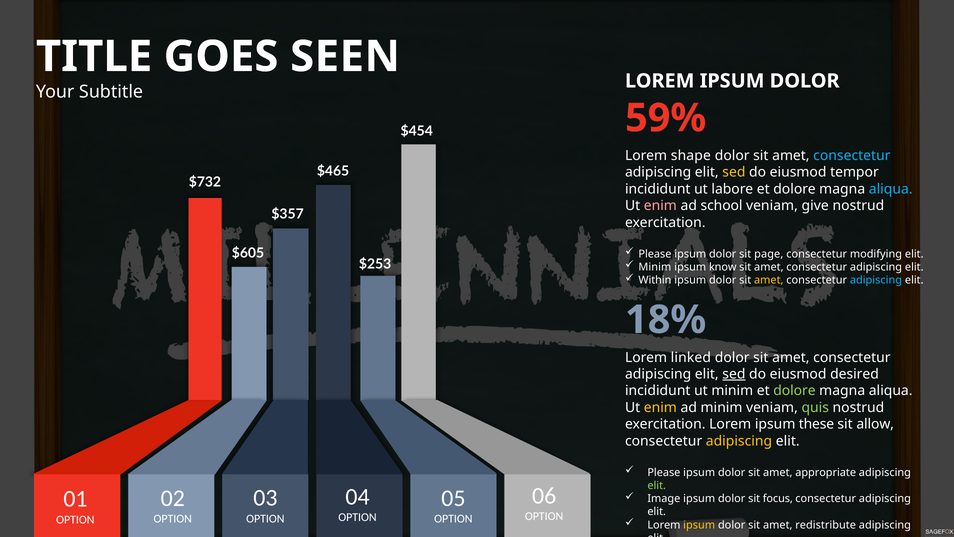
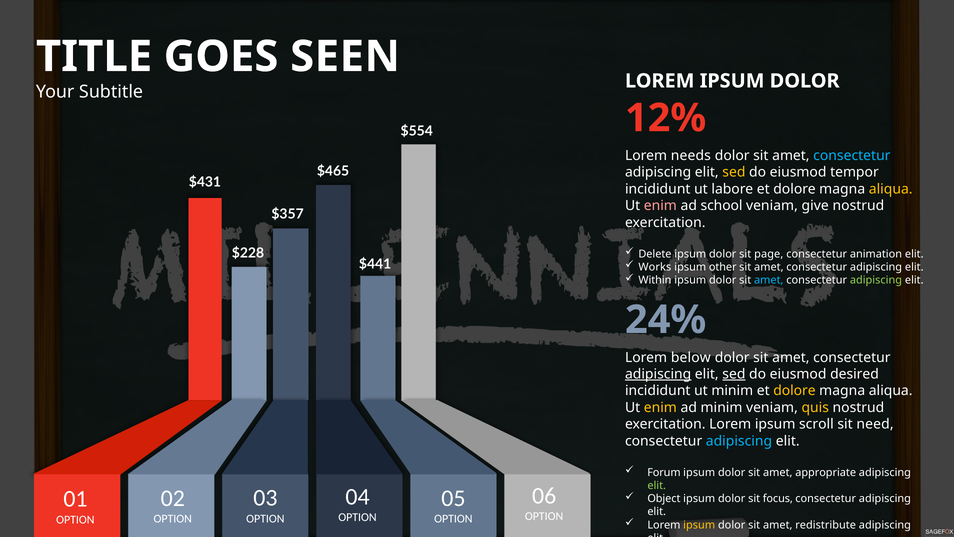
59%: 59% -> 12% (666, 118)
$454: $454 -> $554 (417, 131)
shape: shape -> needs (691, 156)
$732: $732 -> $431 (205, 182)
aliqua colour: light blue -> yellow (891, 189)
$605: $605 -> $228 (248, 253)
Please: Please -> Delete (655, 254)
modifying: modifying -> animation (876, 254)
$253: $253 -> $441 (375, 264)
Minim: Minim -> Works (655, 267)
know: know -> other (723, 267)
amet colour: yellow -> light blue (769, 280)
adipiscing colour: light blue -> light green (876, 280)
18%: 18% -> 24% (666, 320)
linked: linked -> below (691, 357)
adipiscing underline: none -> present (658, 374)
dolore colour: light green -> yellow (794, 391)
quis colour: light green -> yellow (815, 407)
these: these -> scroll (816, 424)
allow: allow -> need (875, 424)
adipiscing colour: yellow -> light blue (739, 441)
Please: Please -> Forum (664, 472)
Image: Image -> Object (664, 498)
